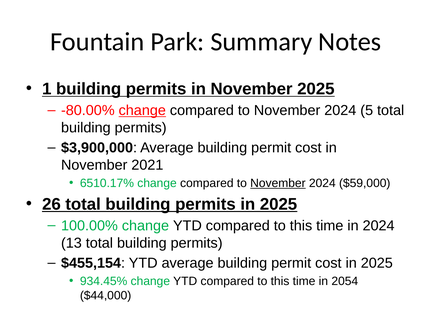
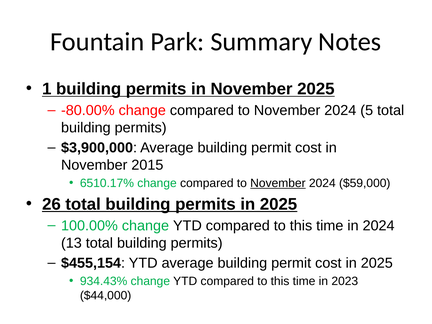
change underline: present -> none (142, 110)
2021: 2021 -> 2015 (147, 165)
934.45%: 934.45% -> 934.43% (104, 281)
2054: 2054 -> 2023 (345, 281)
